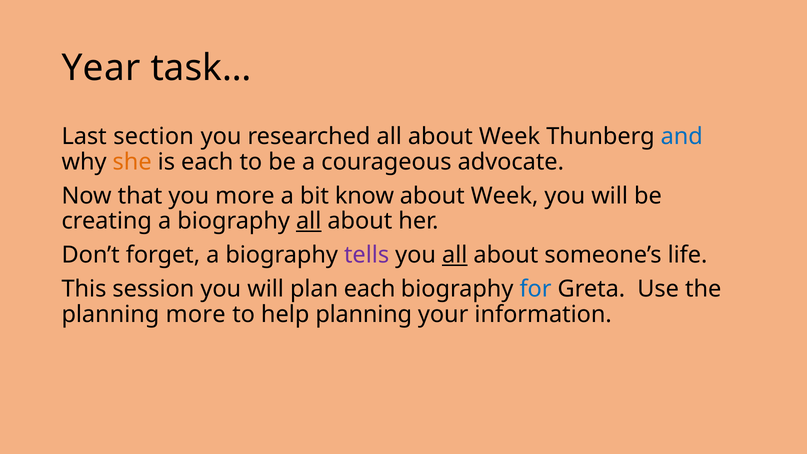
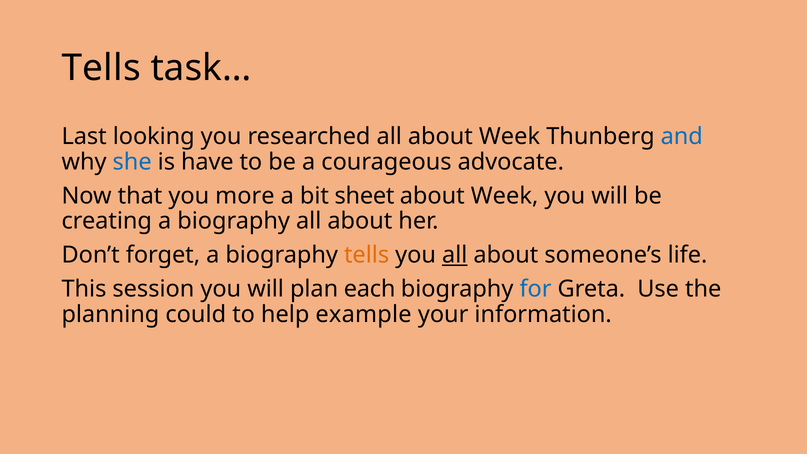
Year: Year -> Tells (101, 68)
section: section -> looking (154, 136)
she colour: orange -> blue (132, 162)
is each: each -> have (207, 162)
know: know -> sheet (365, 196)
all underline: present -> none (309, 221)
tells colour: purple -> orange (367, 255)
planning more: more -> could (196, 314)
help planning: planning -> example (364, 314)
